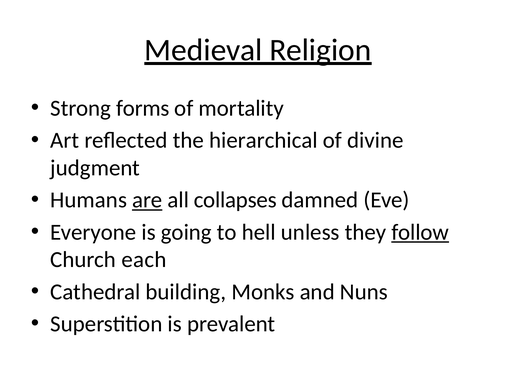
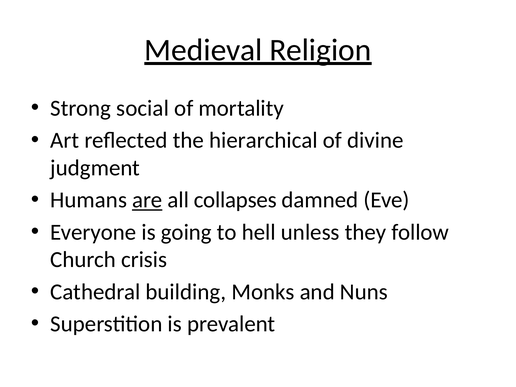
forms: forms -> social (143, 108)
follow underline: present -> none (420, 232)
each: each -> crisis (144, 260)
